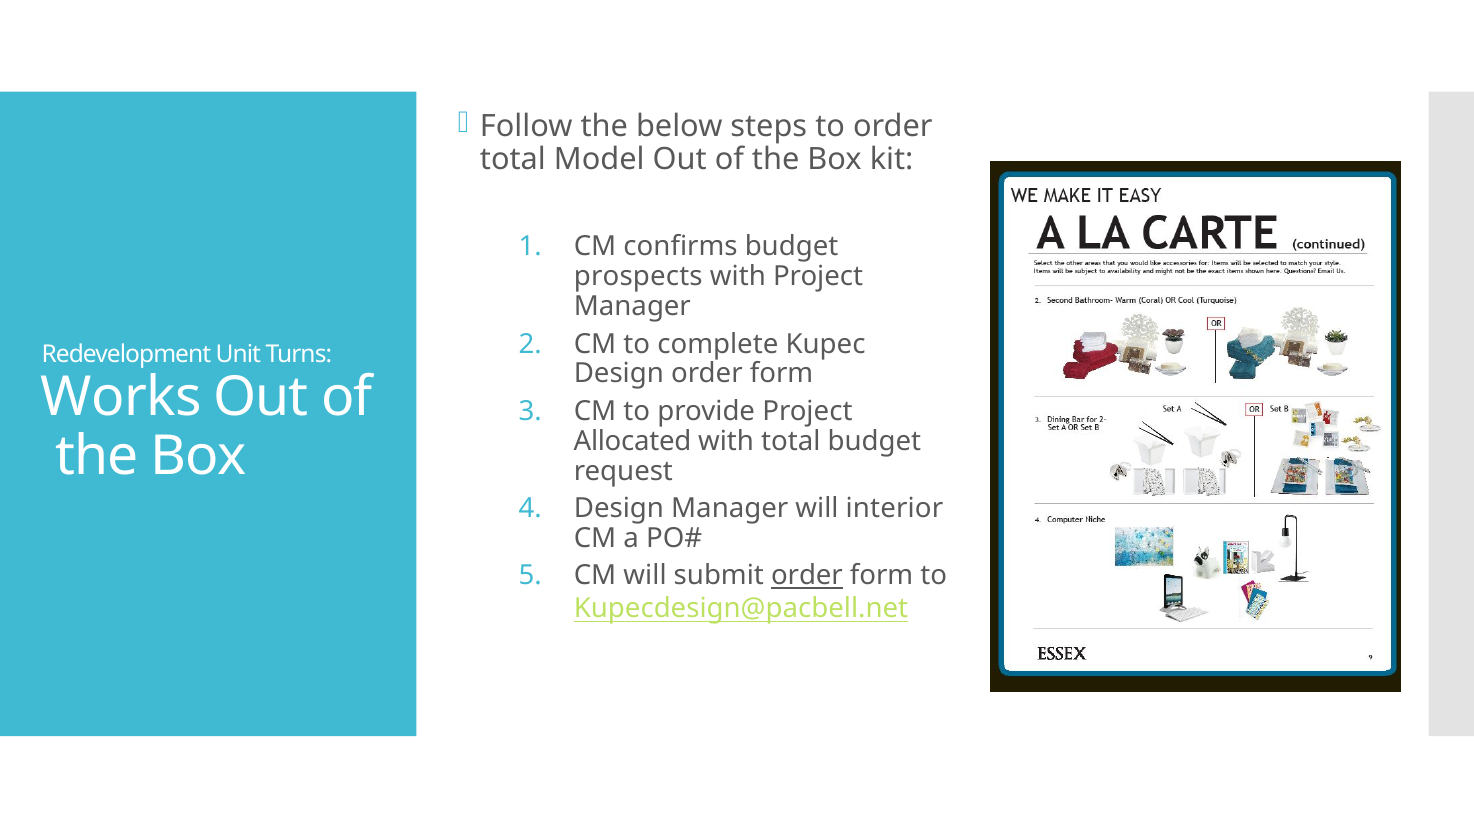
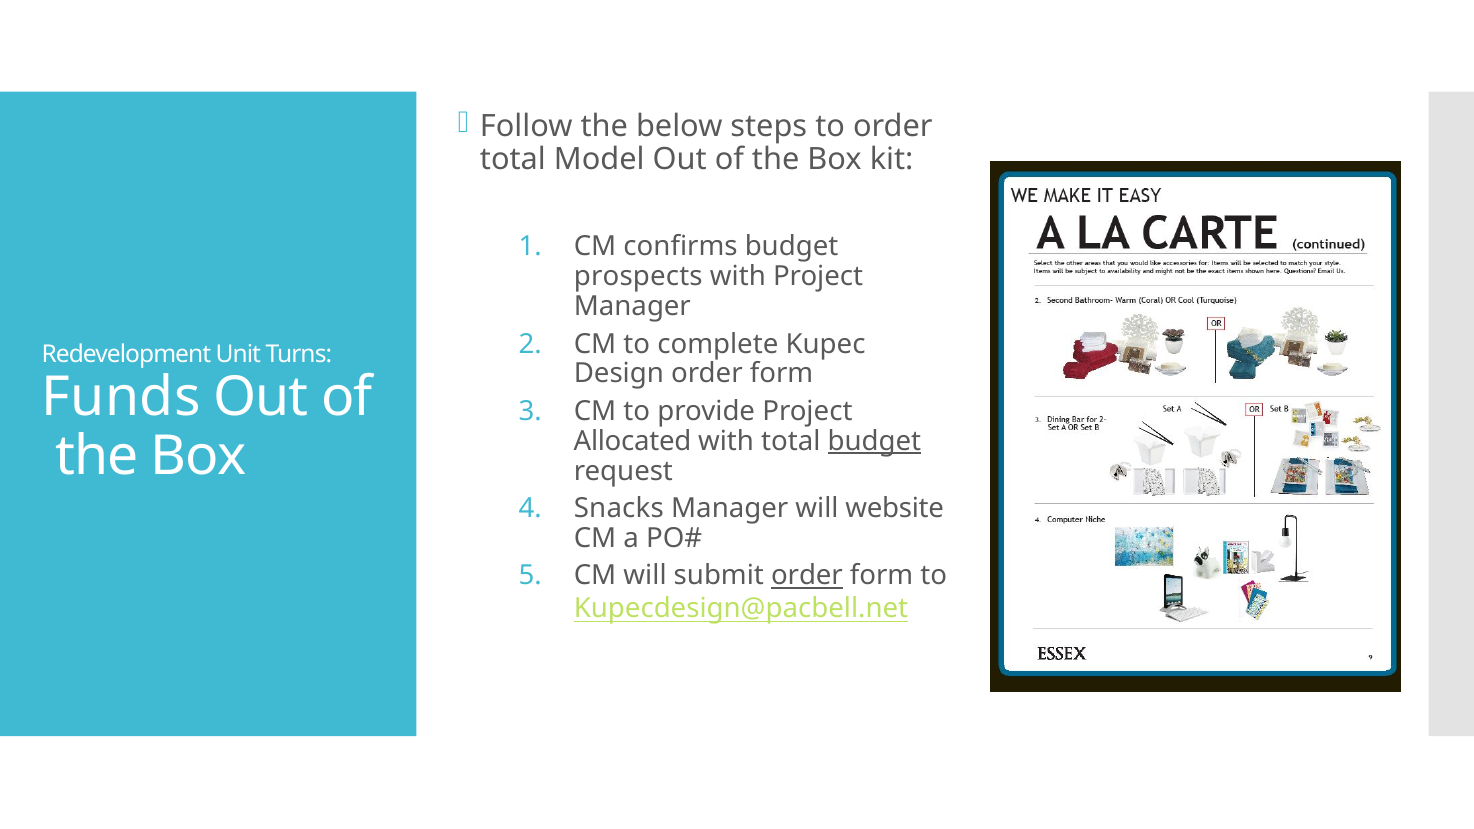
Works: Works -> Funds (121, 397)
budget underline: none -> present (874, 441)
Design: Design -> Snacks (619, 509)
interior: interior -> website (895, 509)
